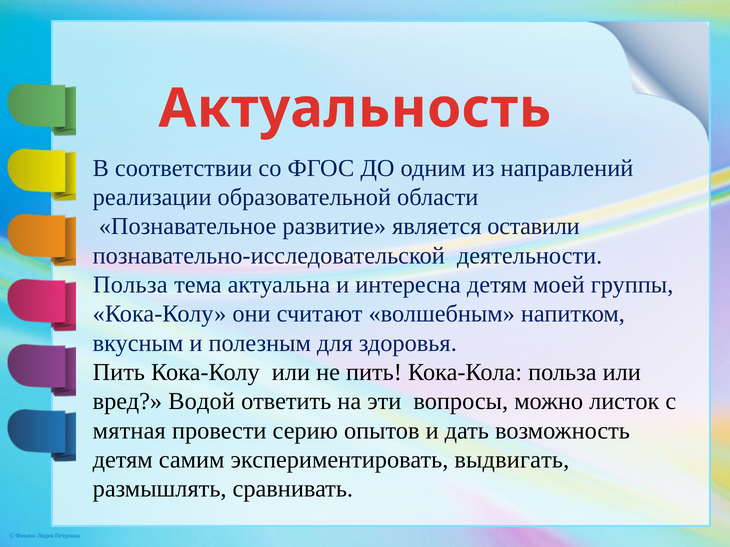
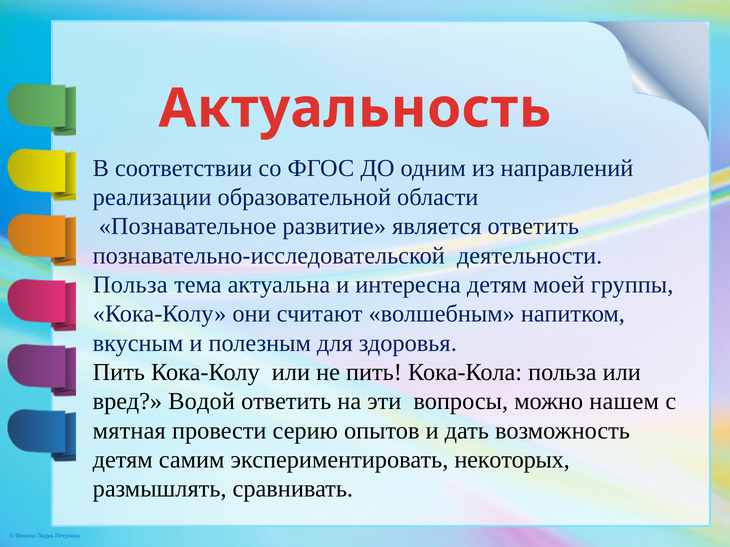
является оставили: оставили -> ответить (533, 227)
листок: листок -> нашем (624, 402)
выдвигать: выдвигать -> некоторых (512, 460)
